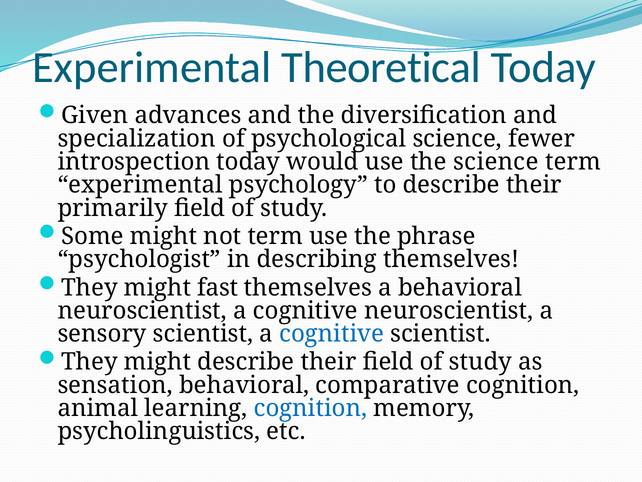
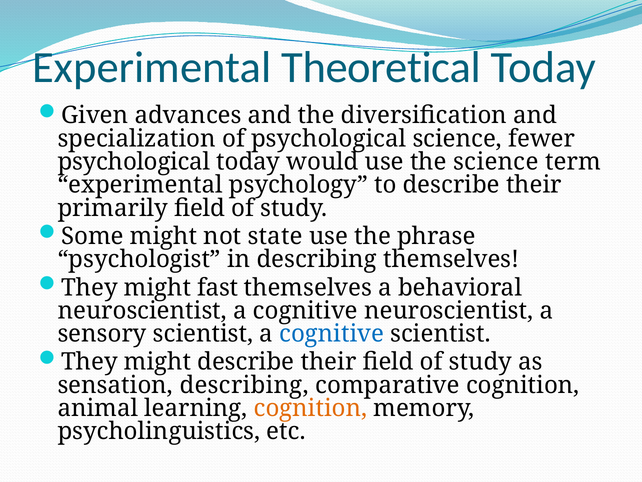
introspection: introspection -> psychological (134, 162)
not term: term -> state (275, 236)
sensation behavioral: behavioral -> describing (244, 385)
cognition colour: blue -> orange (310, 408)
